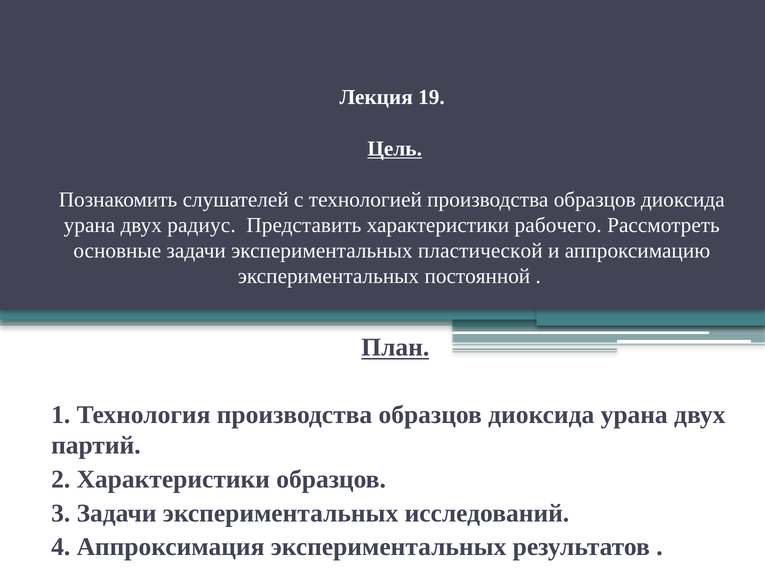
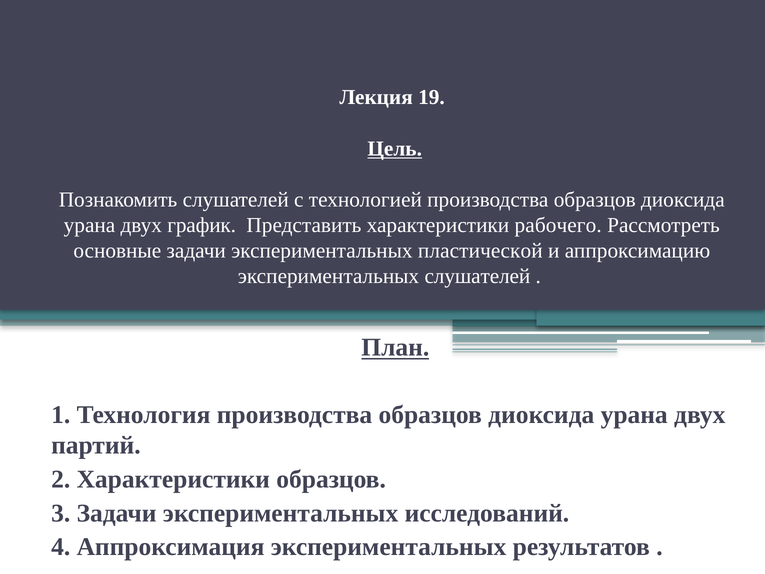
радиус: радиус -> график (202, 225)
экспериментальных постоянной: постоянной -> слушателей (477, 276)
